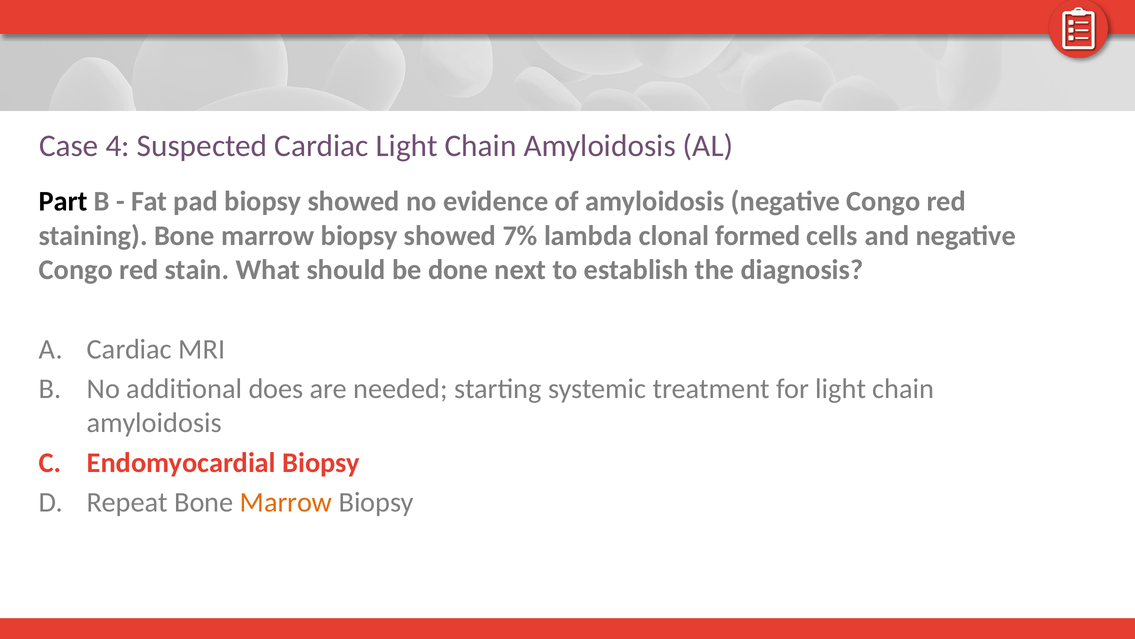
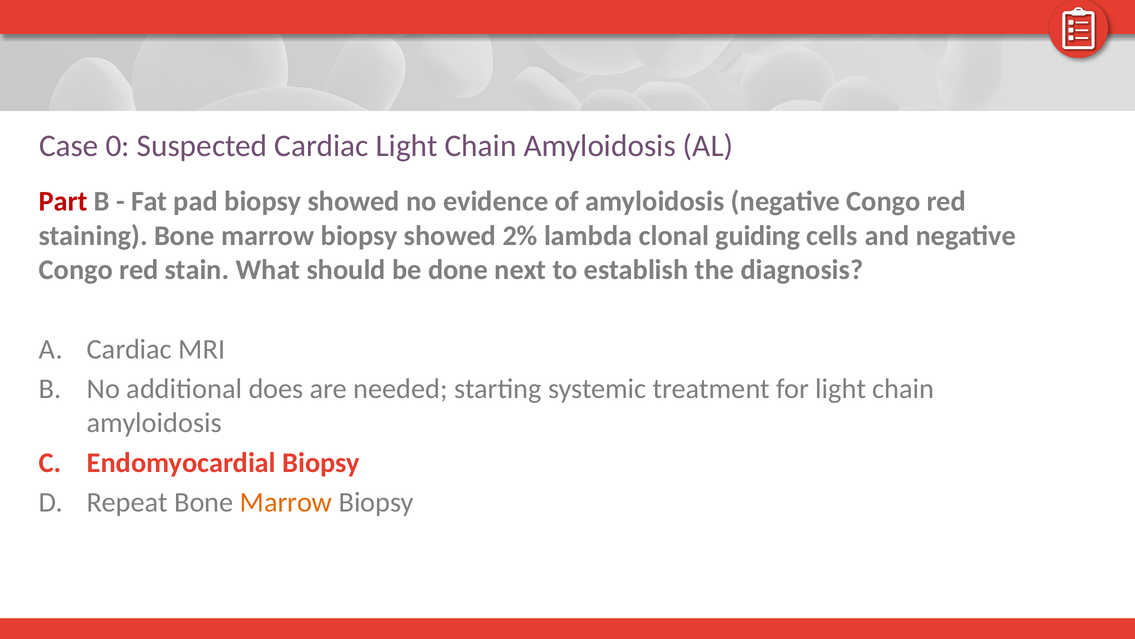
4: 4 -> 0 (118, 146)
Part colour: black -> red (63, 201)
7%: 7% -> 2% (520, 235)
formed: formed -> guiding (758, 235)
